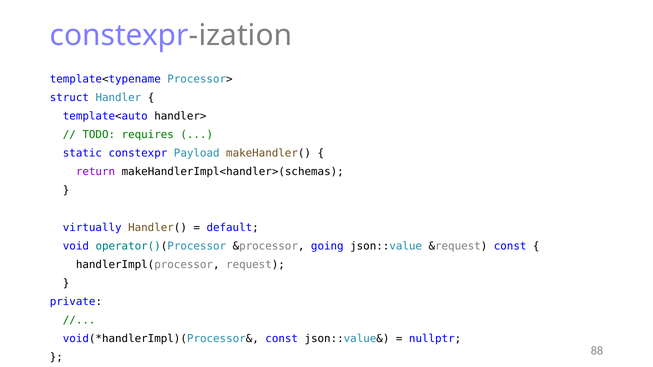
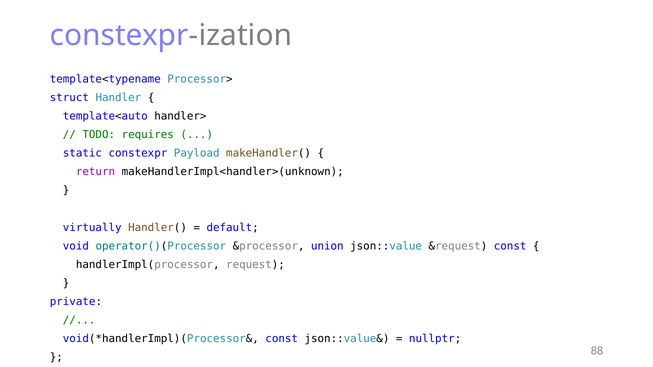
makeHandlerImpl<handler>(schemas: makeHandlerImpl<handler>(schemas -> makeHandlerImpl<handler>(unknown (233, 172)
going: going -> union (327, 246)
